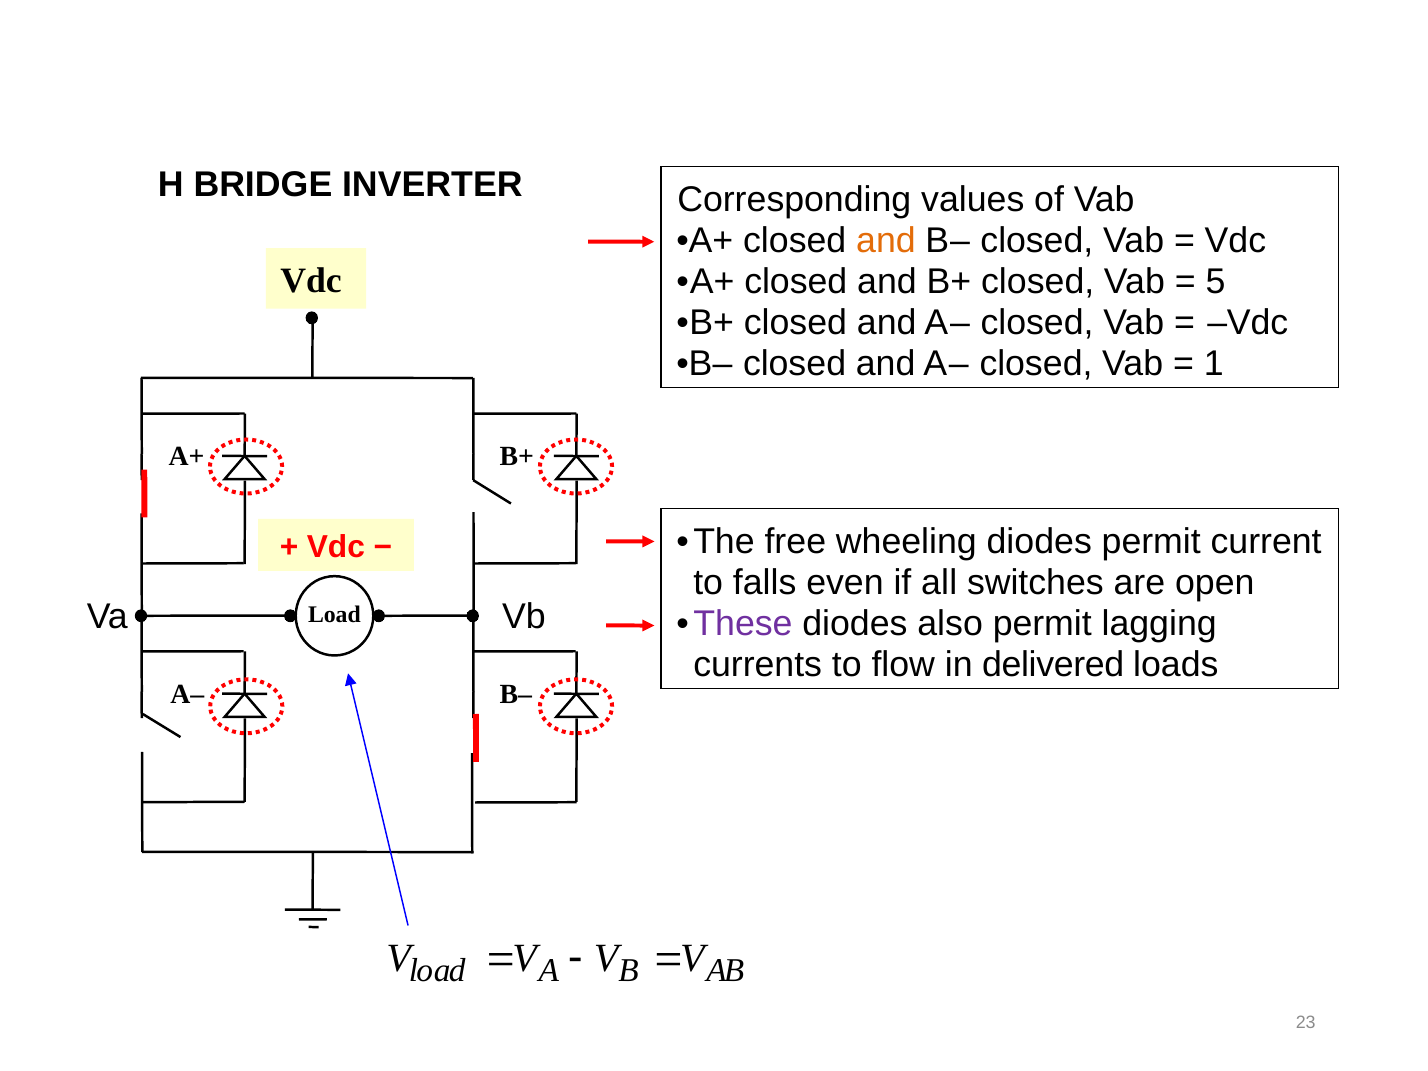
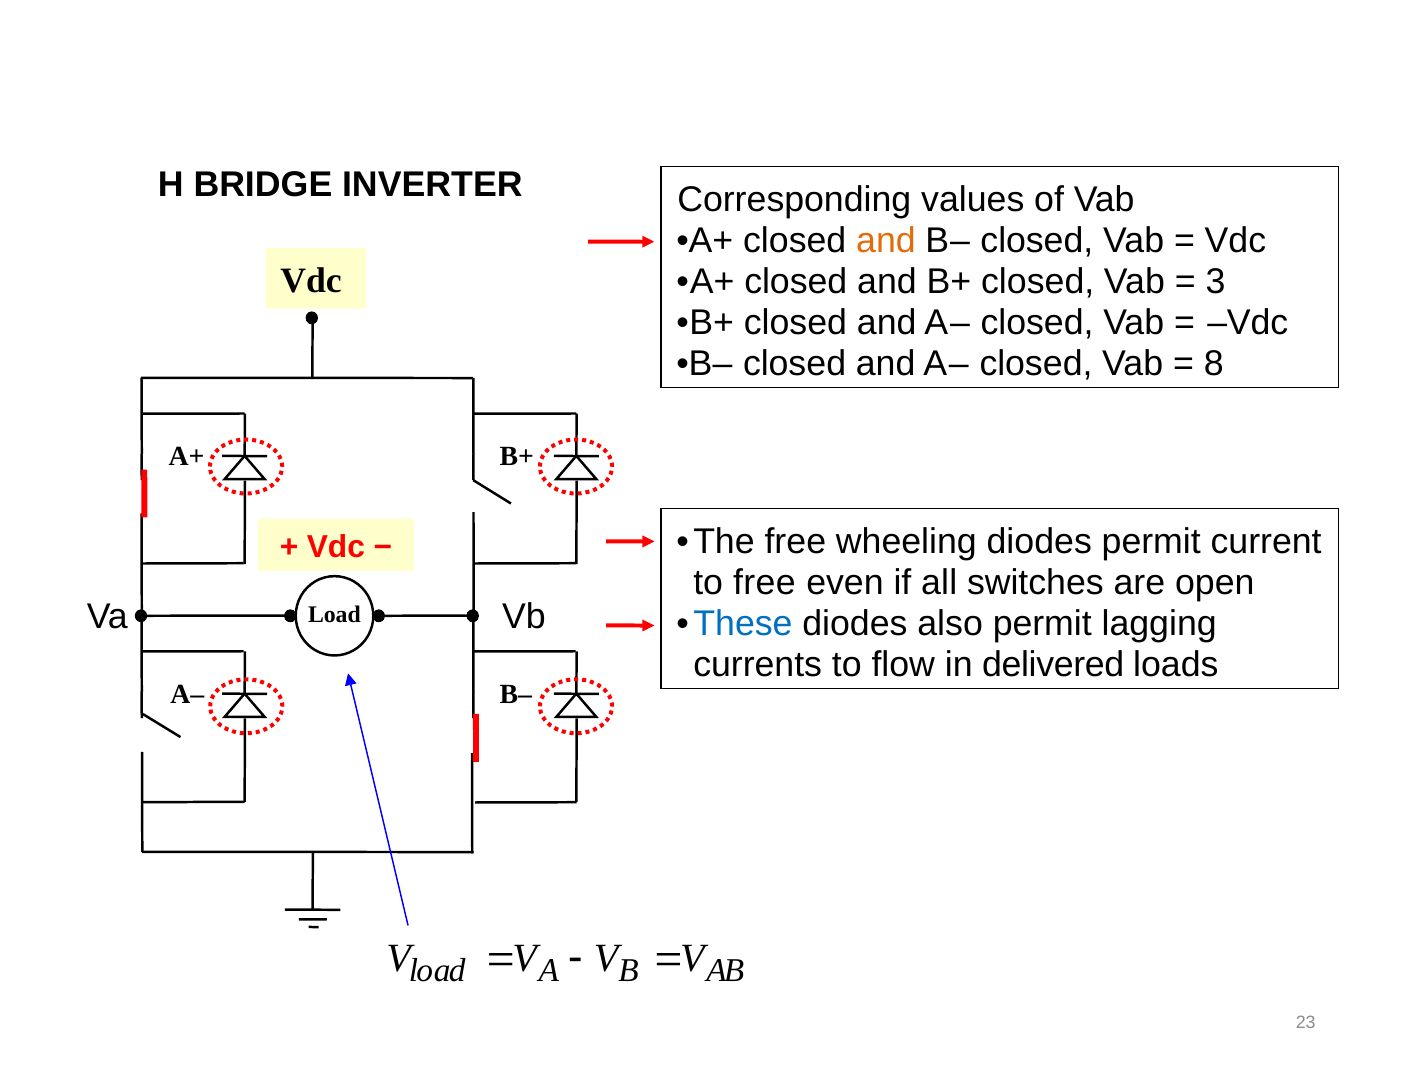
5: 5 -> 3 (1215, 282)
1: 1 -> 8 (1214, 364)
to falls: falls -> free (765, 583)
These colour: purple -> blue (743, 624)
